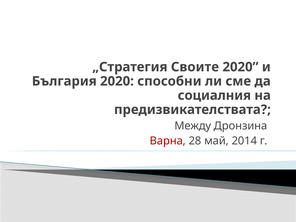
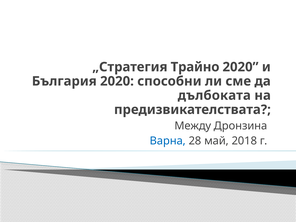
Своите: Своите -> Трайно (195, 67)
социалния: социалния -> дълбоката (214, 95)
Варна colour: red -> blue (168, 141)
2014: 2014 -> 2018 (244, 141)
